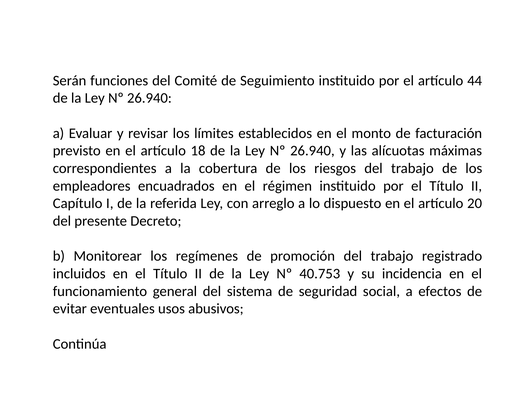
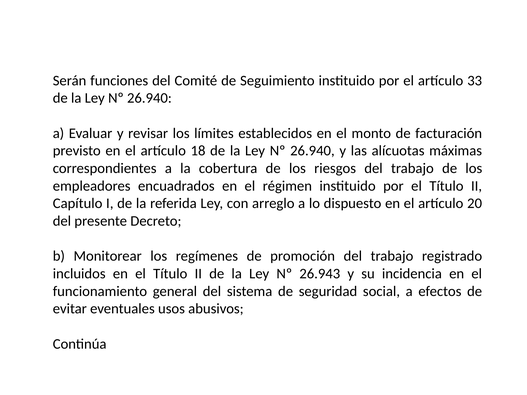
44: 44 -> 33 (475, 81)
40.753: 40.753 -> 26.943 (320, 274)
